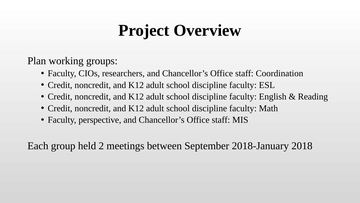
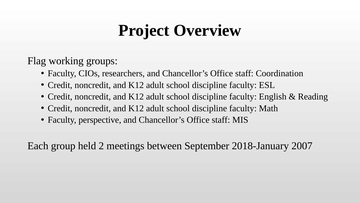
Plan: Plan -> Flag (37, 61)
2018: 2018 -> 2007 (302, 145)
